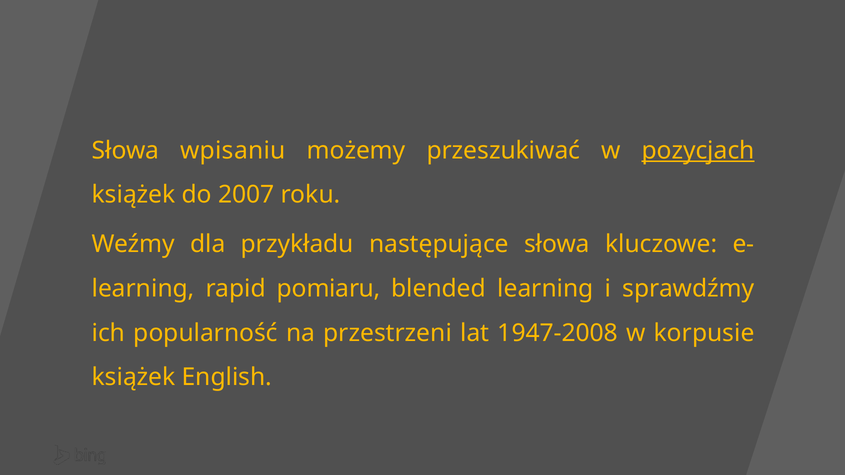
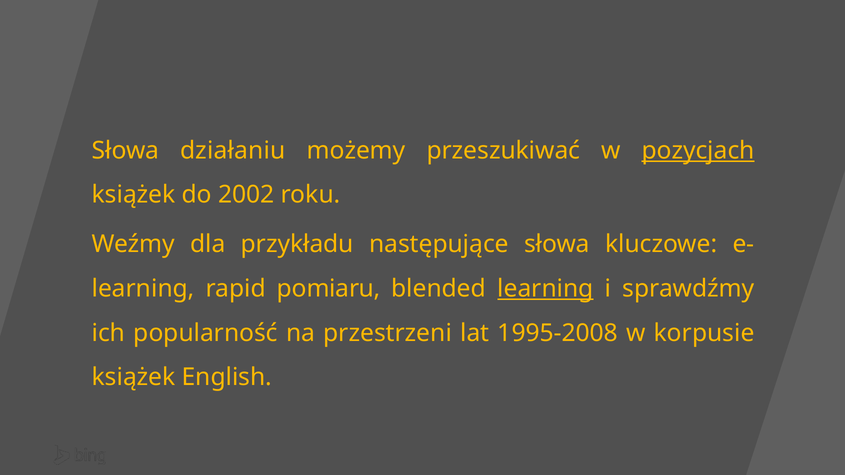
wpisaniu: wpisaniu -> działaniu (233, 151)
2007: 2007 -> 2002 (246, 195)
learning underline: none -> present (545, 289)
1947-2008: 1947-2008 -> 1995-2008 (558, 333)
